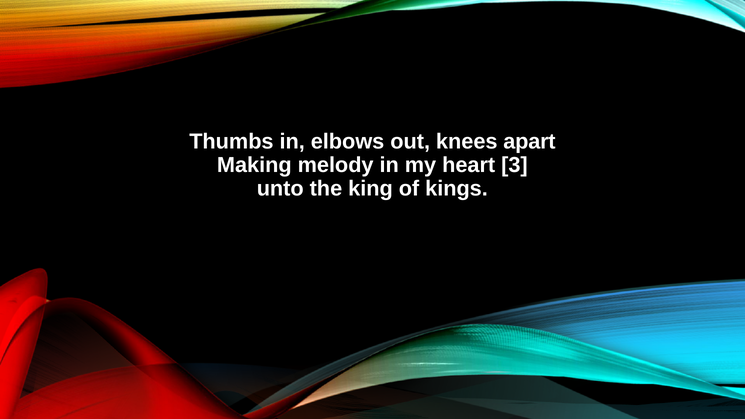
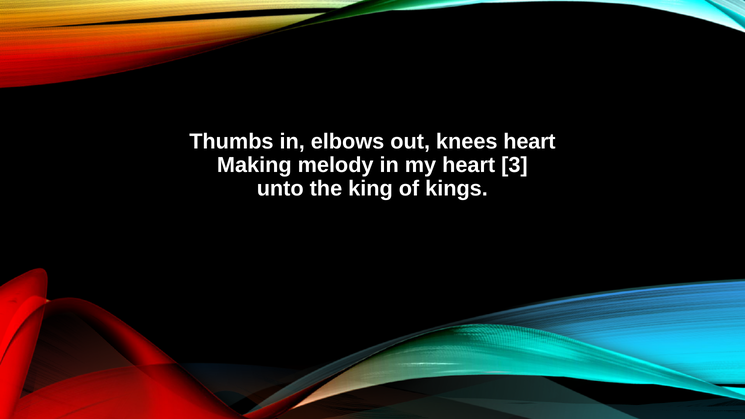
knees apart: apart -> heart (529, 142)
